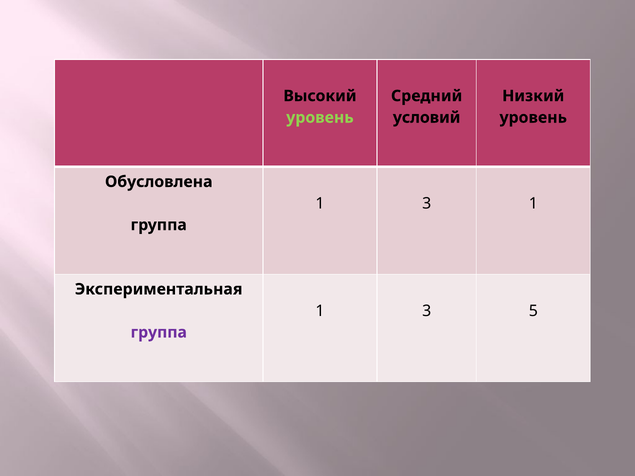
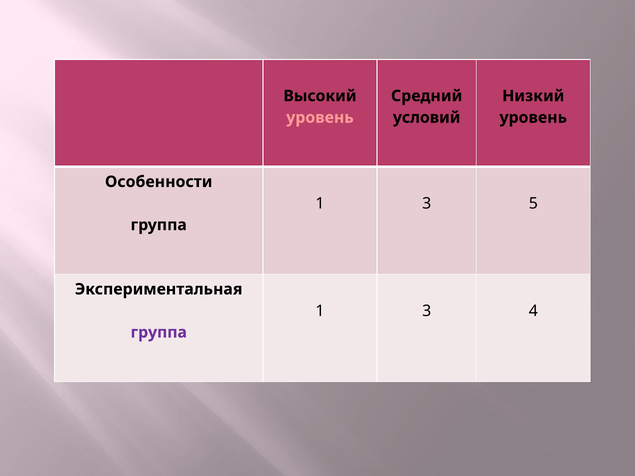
уровень colour: light green -> pink (320, 118)
Обусловлена: Обусловлена -> Особенности (159, 182)
3 1: 1 -> 5 (533, 203)
5: 5 -> 4 (533, 311)
